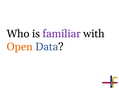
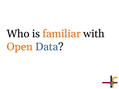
familiar colour: purple -> orange (62, 34)
